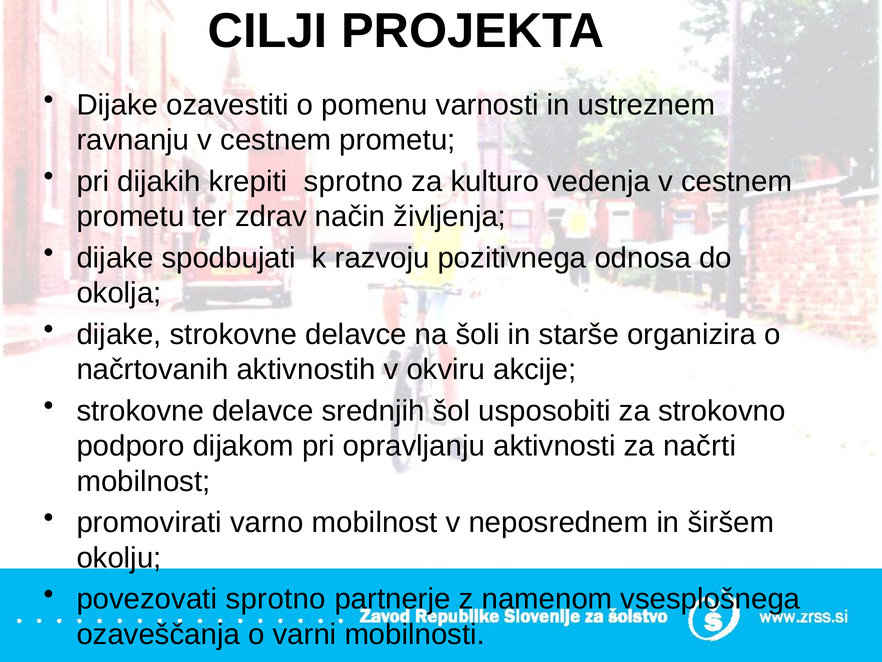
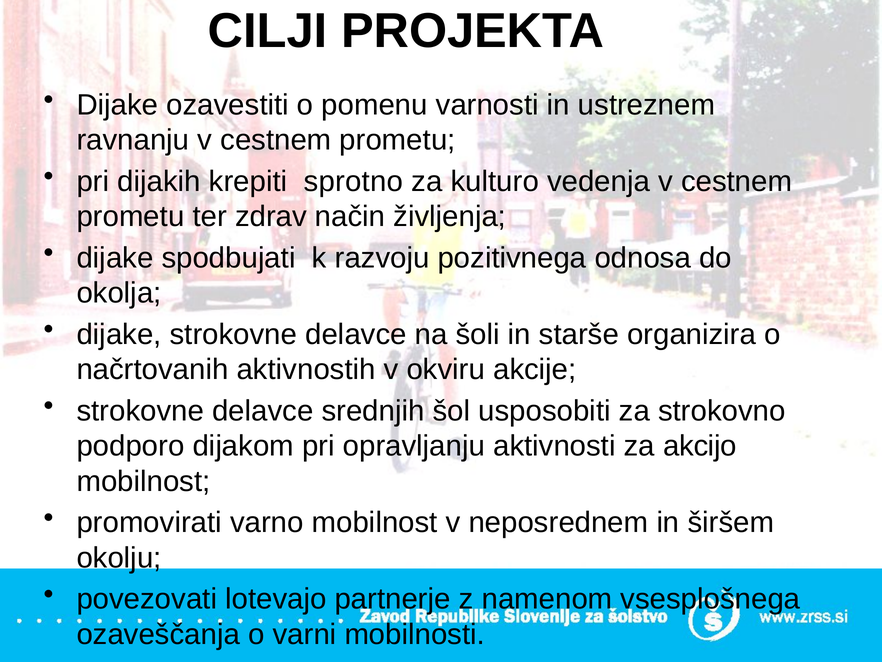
načrti: načrti -> akcijo (700, 446)
povezovati sprotno: sprotno -> lotevajo (276, 599)
